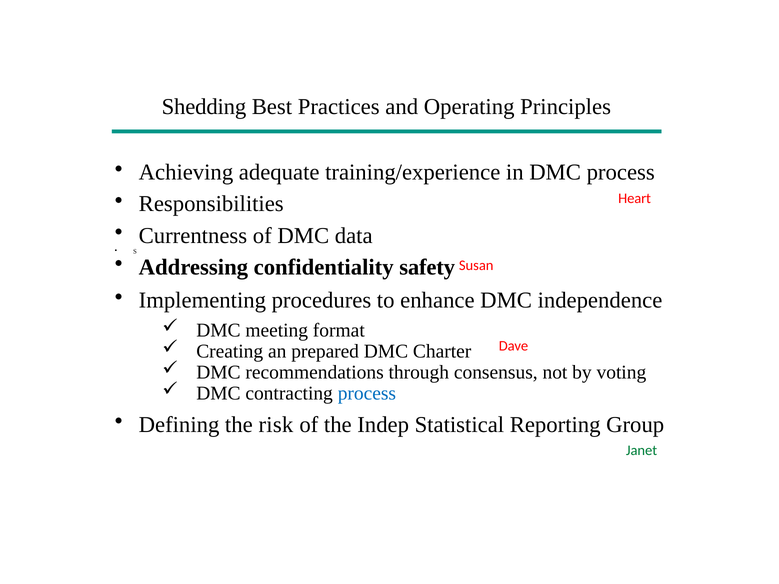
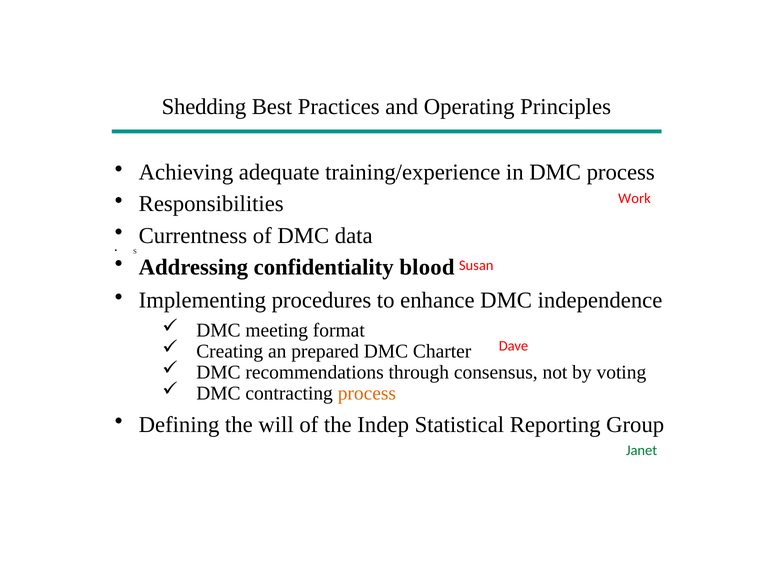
Heart: Heart -> Work (635, 199)
safety: safety -> blood (427, 267)
process colour: blue -> orange (367, 393)
risk: risk -> will (276, 425)
